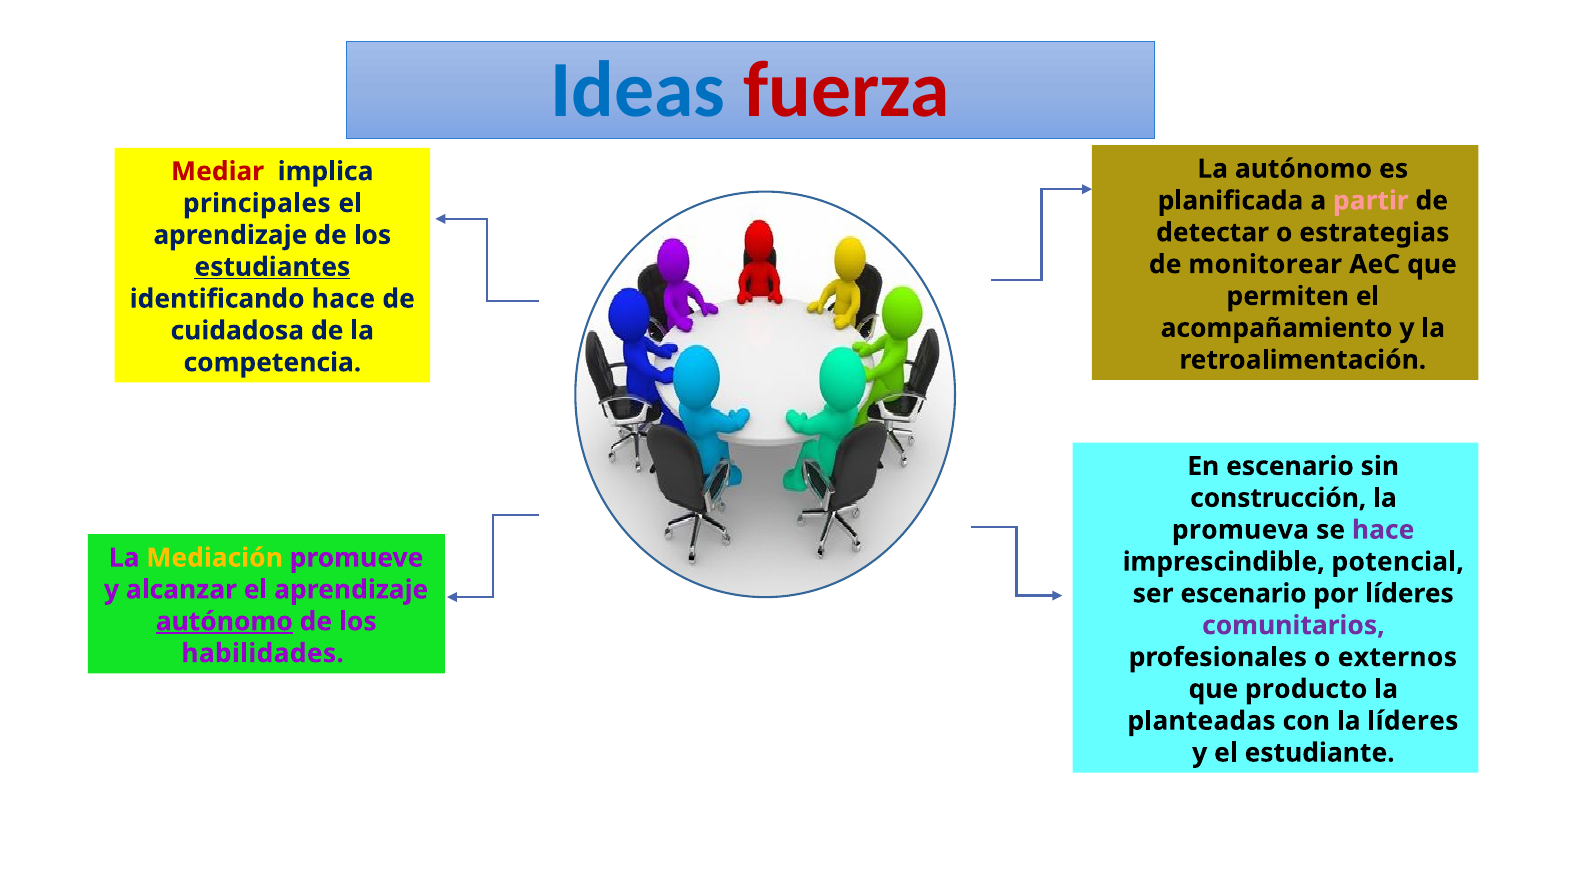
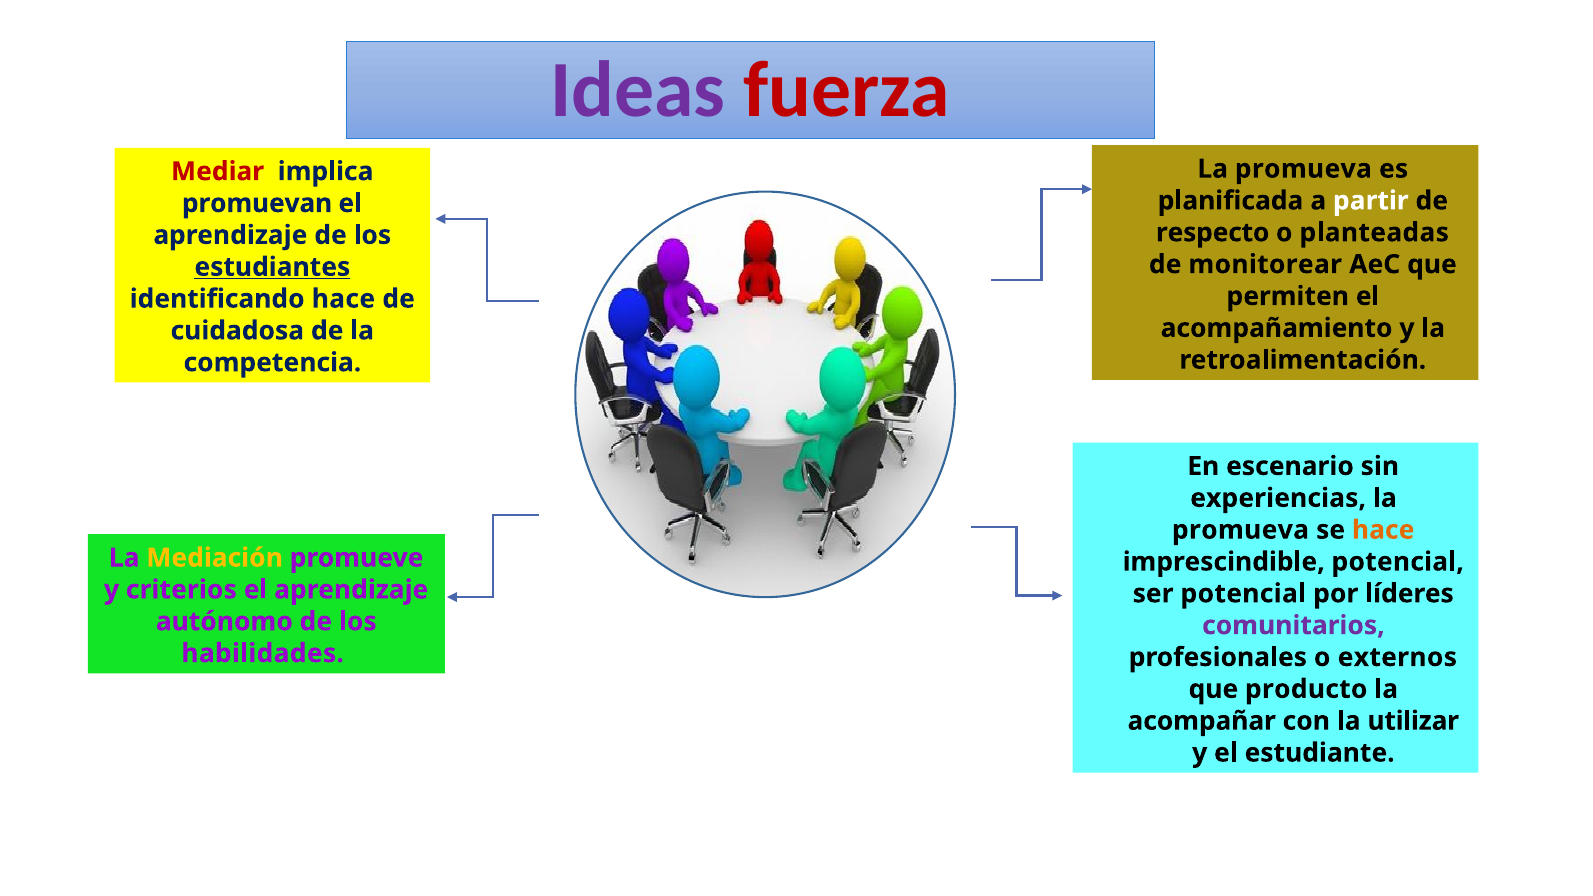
Ideas colour: blue -> purple (638, 90)
autónomo: autónomo -> promueva (1303, 169)
partir colour: pink -> white (1371, 201)
principales: principales -> promuevan (257, 203)
detectar: detectar -> respecto (1213, 233)
estrategias: estrategias -> planteadas (1374, 233)
construcción: construcción -> experiencias (1278, 498)
hace colour: purple -> orange (1383, 530)
alcanzar: alcanzar -> criterios (181, 590)
ser escenario: escenario -> potencial (1243, 594)
autónomo underline: present -> none (224, 622)
planteadas: planteadas -> acompañar (1202, 721)
la líderes: líderes -> utilizar (1413, 721)
